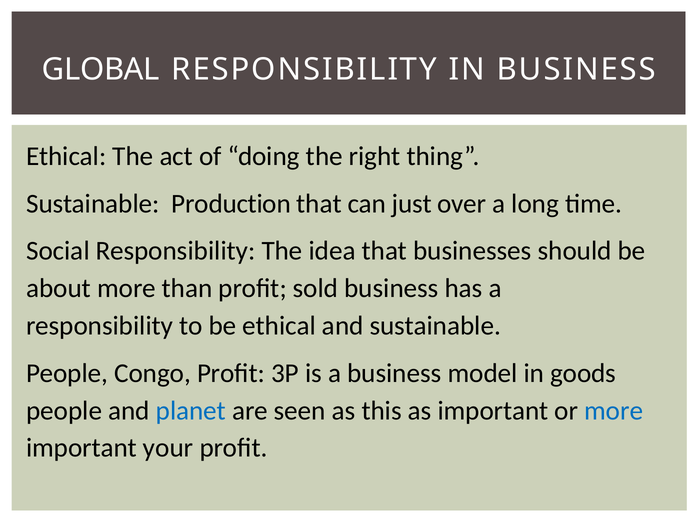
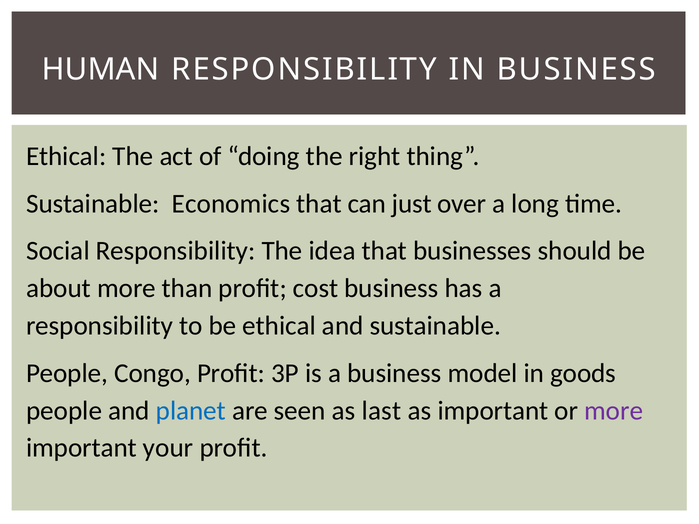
GLOBAL: GLOBAL -> HUMAN (101, 70)
Production: Production -> Economics (231, 204)
sold: sold -> cost (316, 288)
this: this -> last (381, 411)
more colour: blue -> purple (614, 411)
